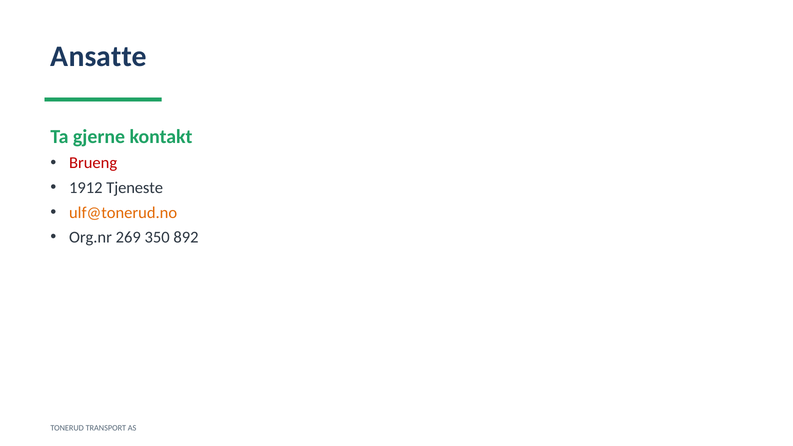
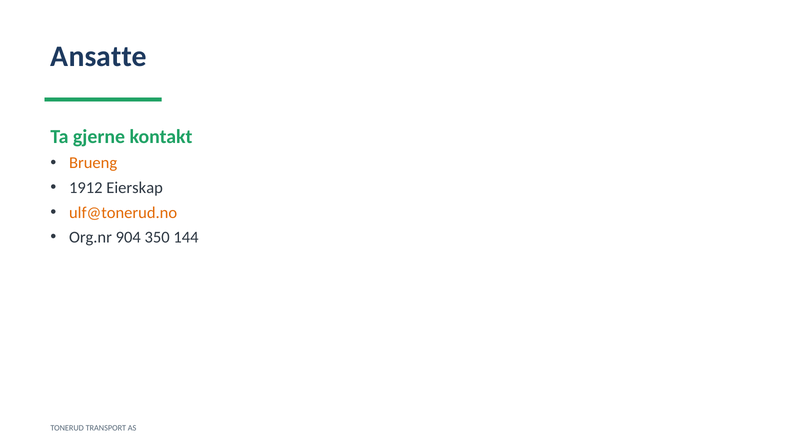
Brueng colour: red -> orange (93, 163)
Tjeneste: Tjeneste -> Eierskap (135, 188)
269: 269 -> 904 (128, 237)
892: 892 -> 144 (186, 237)
